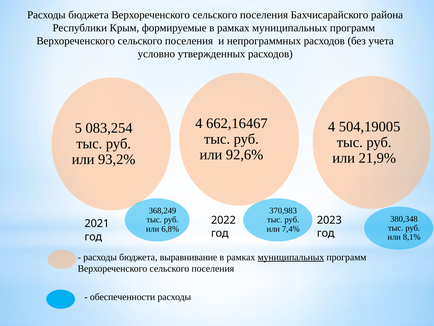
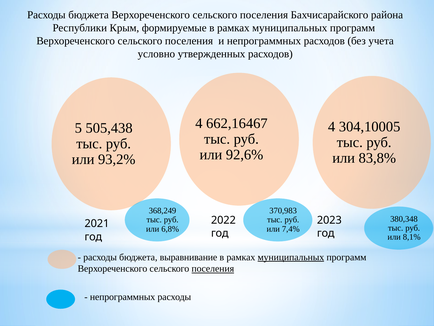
504,19005: 504,19005 -> 304,10005 (370, 126)
083,254: 083,254 -> 505,438 (109, 128)
21,9%: 21,9% -> 83,8% (377, 158)
поселения underline: none -> present (213, 268)
обеспеченности: обеспеченности -> непрограммных (123, 297)
